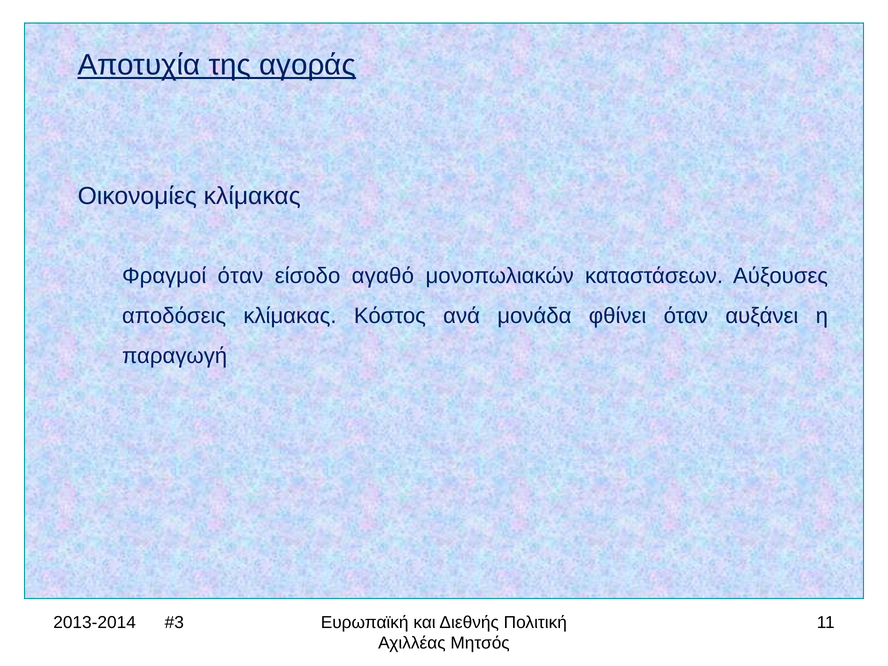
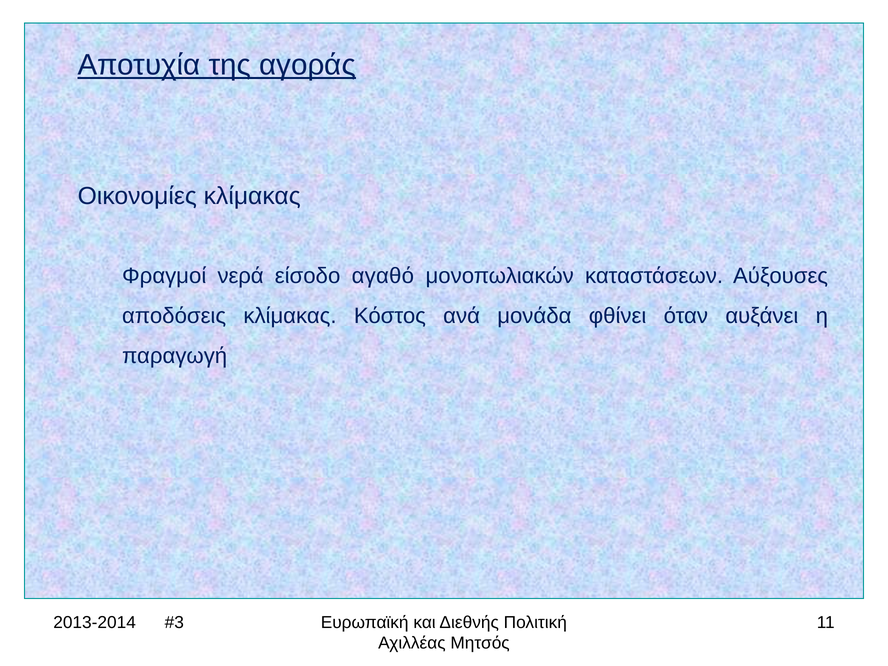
Φραγμοί όταν: όταν -> νερά (241, 276)
